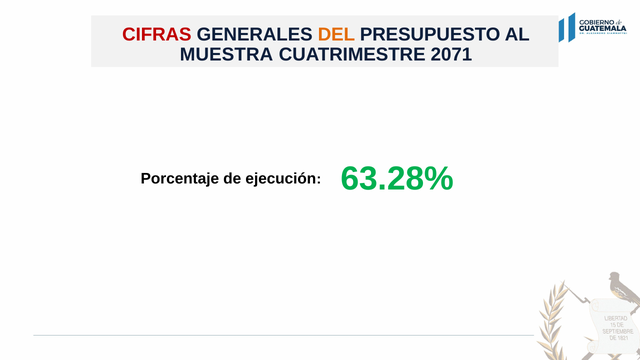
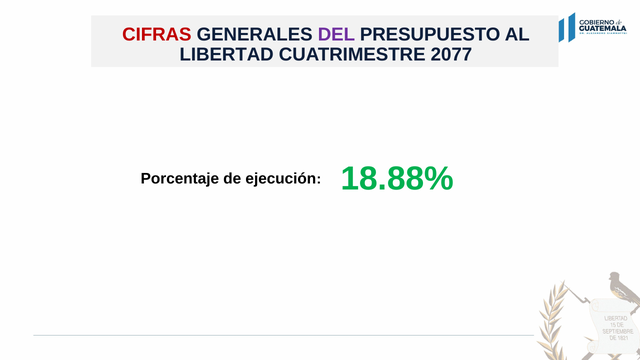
DEL colour: orange -> purple (336, 35)
MUESTRA: MUESTRA -> LIBERTAD (227, 55)
2071: 2071 -> 2077 (451, 55)
63.28%: 63.28% -> 18.88% (397, 179)
